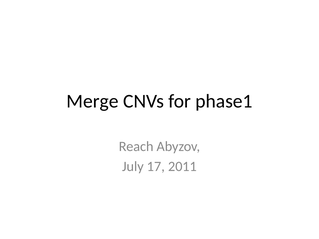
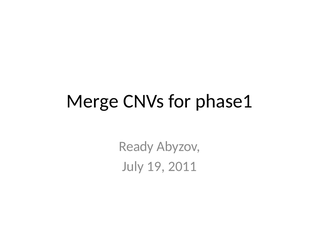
Reach: Reach -> Ready (136, 147)
17: 17 -> 19 (156, 167)
